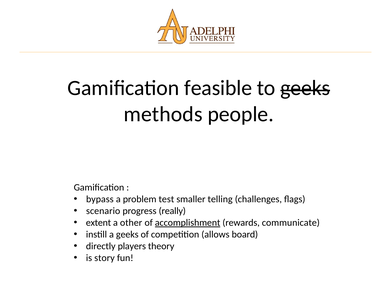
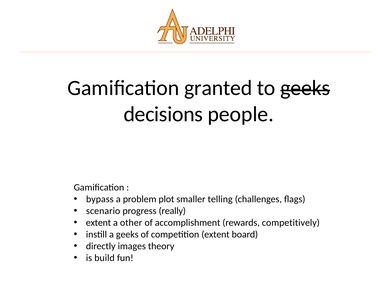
feasible: feasible -> granted (218, 88)
methods: methods -> decisions (163, 114)
test: test -> plot (166, 199)
accomplishment underline: present -> none (188, 223)
communicate: communicate -> competitively (291, 223)
competition allows: allows -> extent (215, 235)
players: players -> images (132, 246)
story: story -> build (105, 258)
